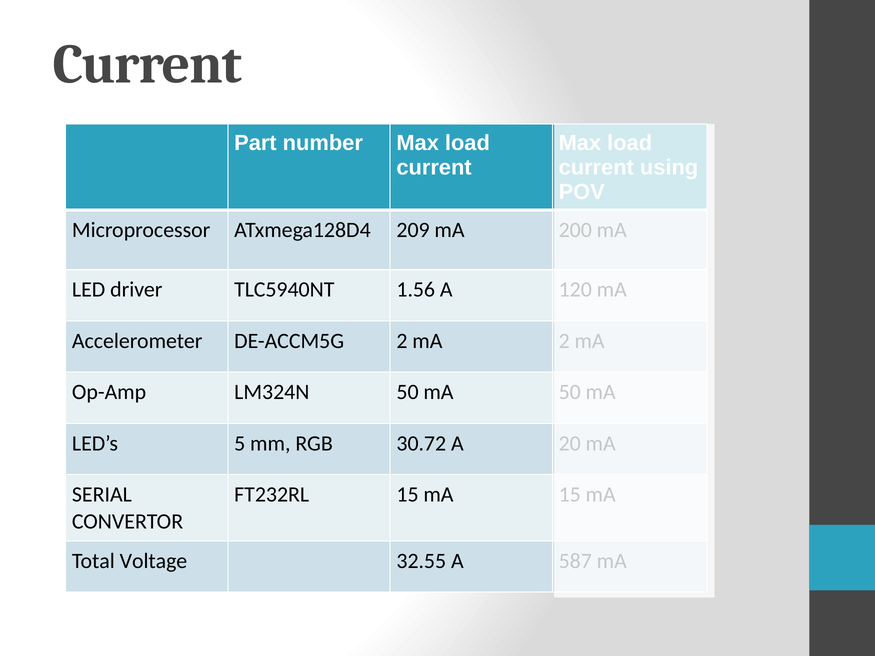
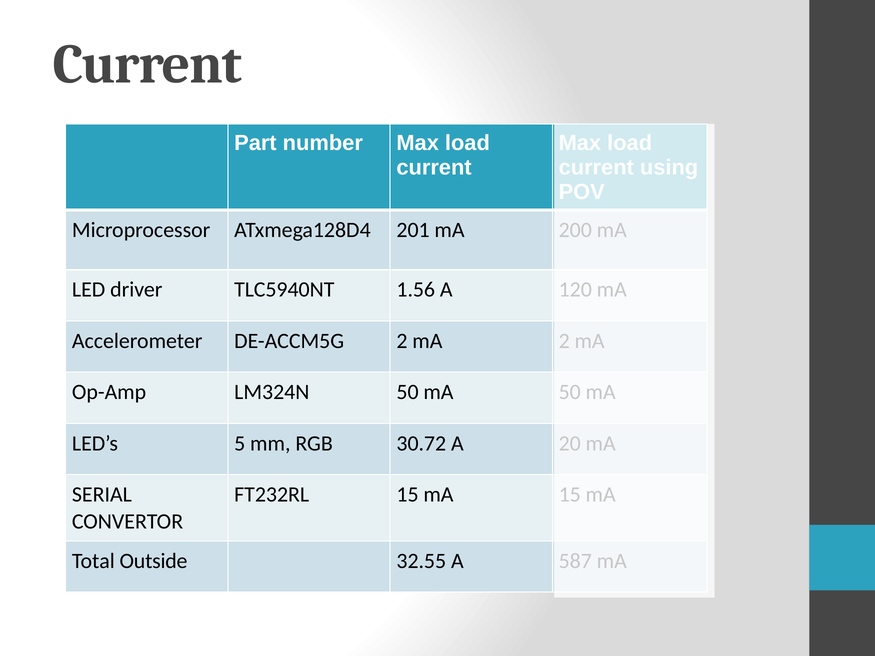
209: 209 -> 201 (413, 230)
Voltage: Voltage -> Outside (154, 561)
